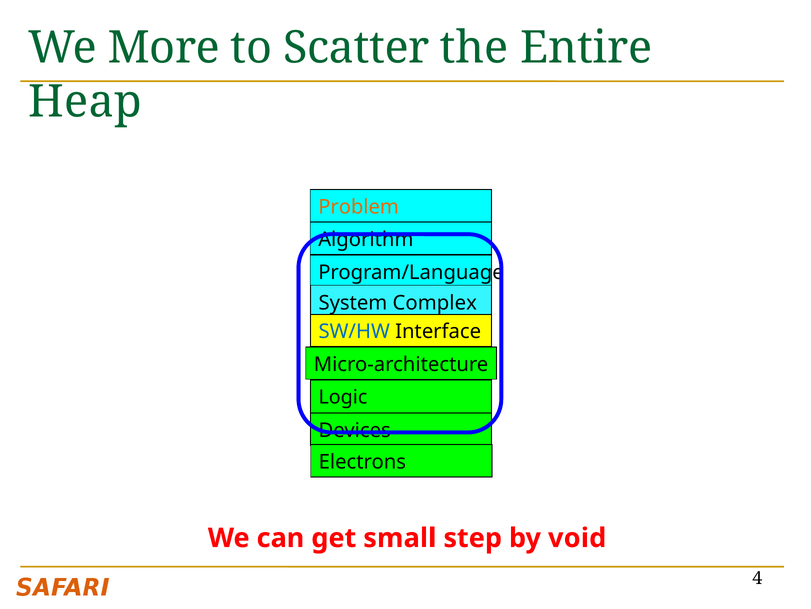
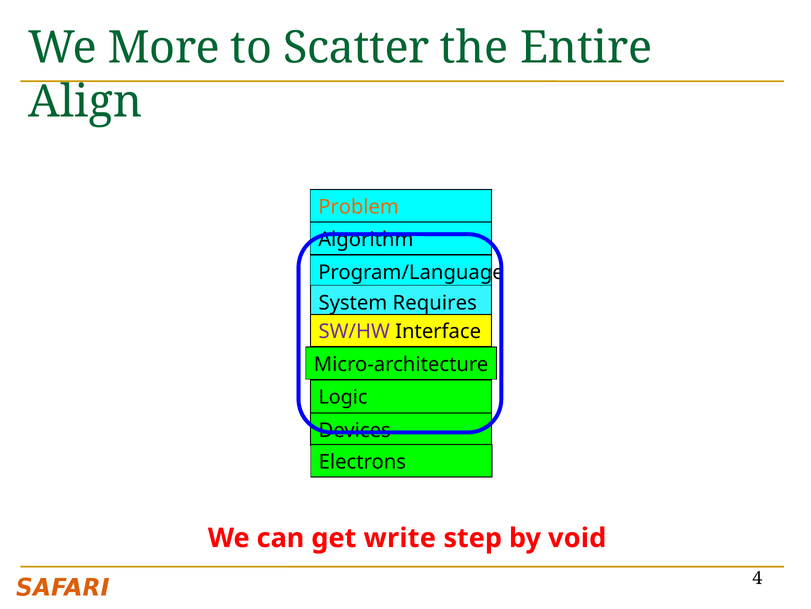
Heap: Heap -> Align (85, 102)
Complex: Complex -> Requires (435, 303)
SW/HW colour: blue -> purple (354, 331)
small: small -> write (400, 537)
